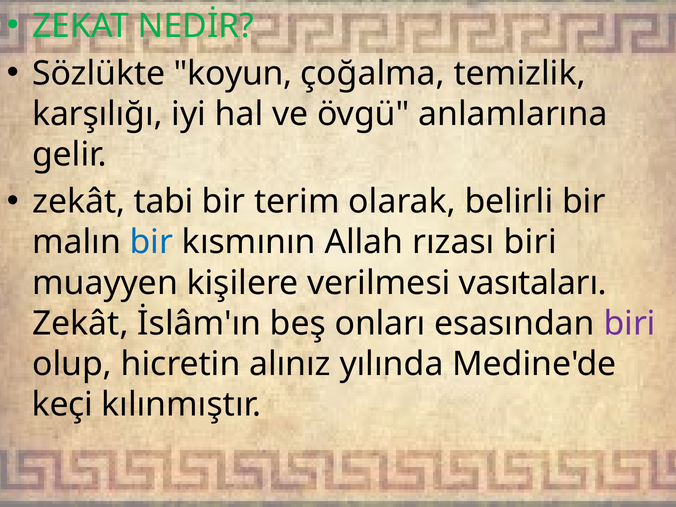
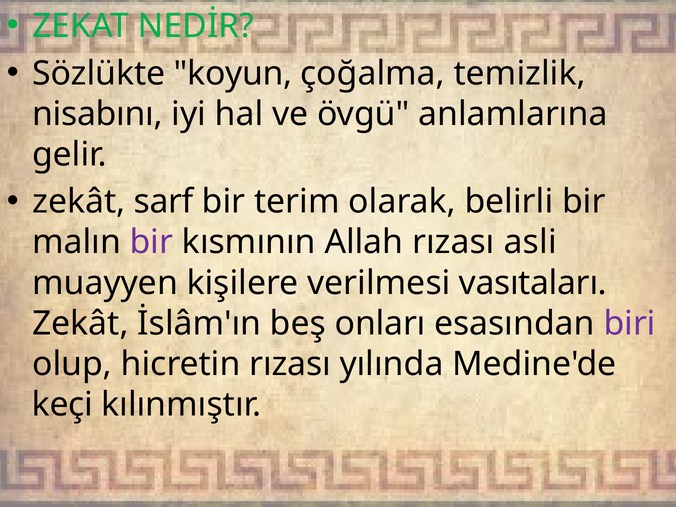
karşılığı: karşılığı -> nisabını (98, 114)
tabi: tabi -> sarf (164, 202)
bir colour: blue -> purple (151, 242)
rızası biri: biri -> asli (530, 242)
hicretin alınız: alınız -> rızası (290, 364)
